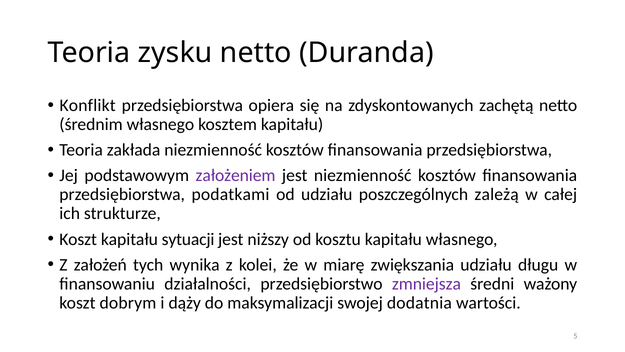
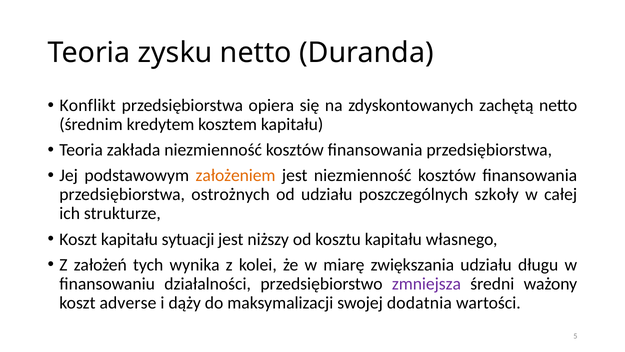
średnim własnego: własnego -> kredytem (161, 124)
założeniem colour: purple -> orange (236, 175)
podatkami: podatkami -> ostrożnych (231, 194)
zależą: zależą -> szkoły (497, 194)
dobrym: dobrym -> adverse (128, 302)
